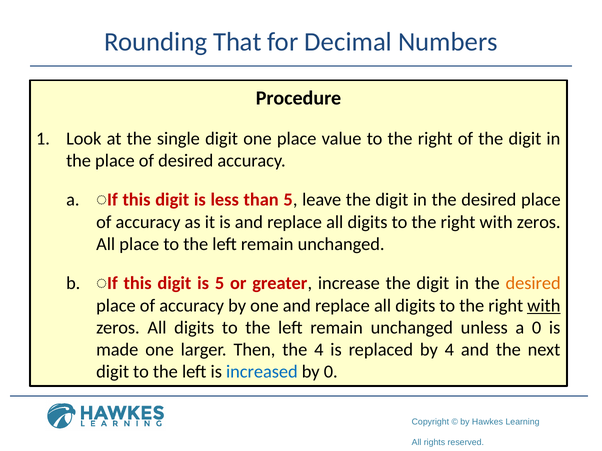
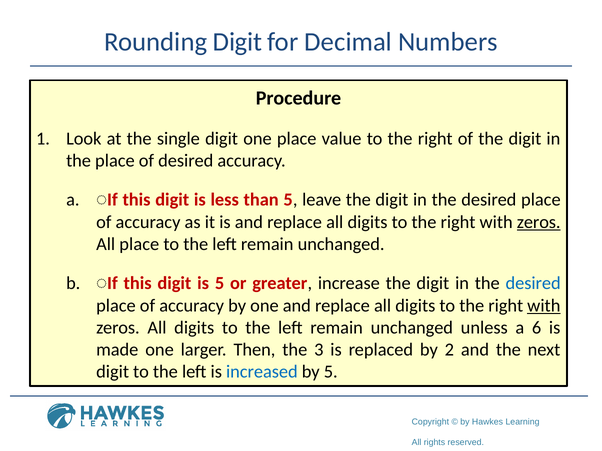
Rounding That: That -> Digit (237, 42)
zeros underline: none -> present (539, 222)
desired colour: orange -> blue (533, 284)
a 0: 0 -> 6 (537, 328)
the 4: 4 -> 3 (319, 350)
by 4: 4 -> 2 (449, 350)
by 0: 0 -> 5 (331, 372)
